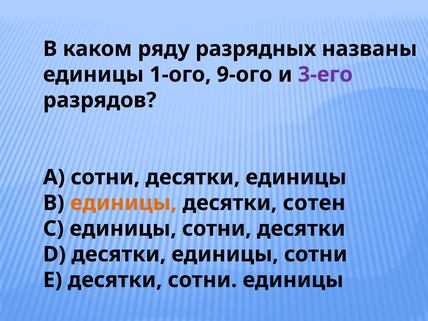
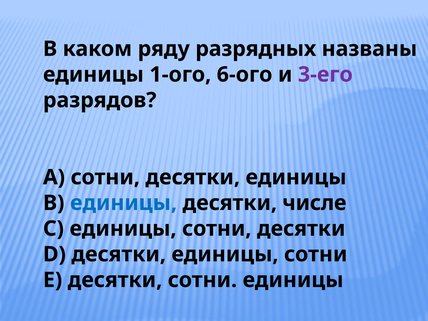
9-ого: 9-ого -> 6-ого (245, 75)
единицы colour: orange -> blue (124, 203)
сотен: сотен -> числе (314, 203)
